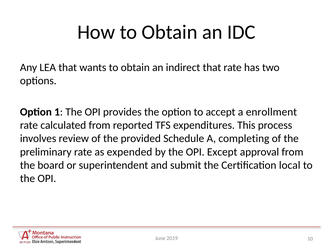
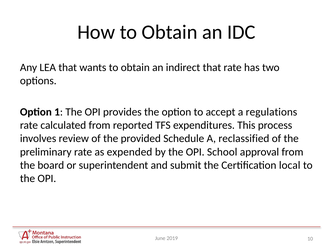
enrollment: enrollment -> regulations (271, 112)
completing: completing -> reclassified (244, 138)
Except: Except -> School (222, 152)
